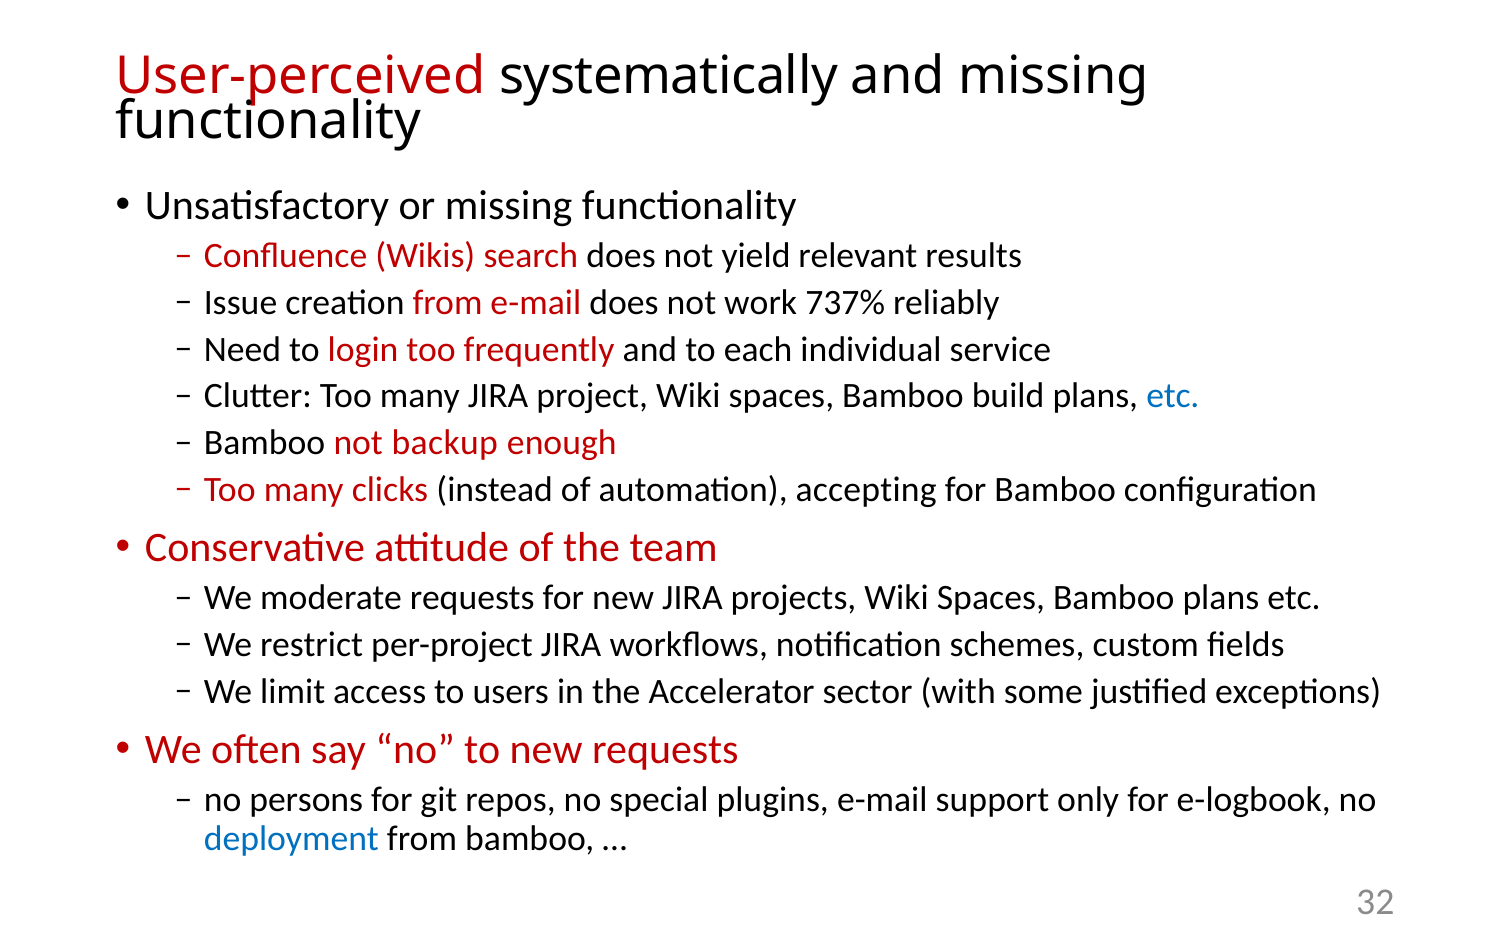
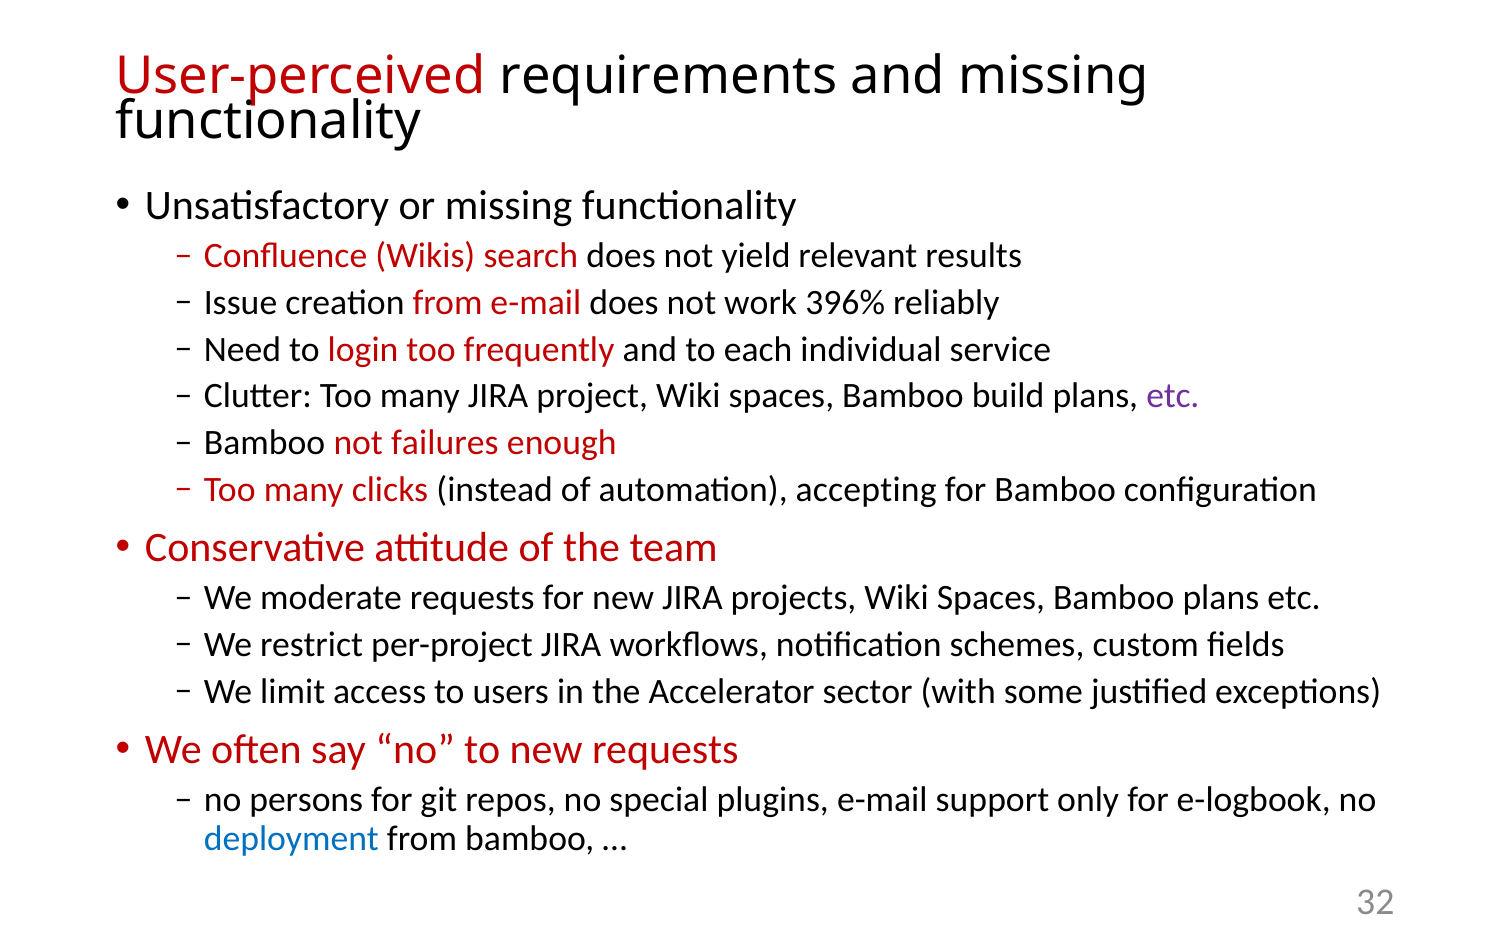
systematically: systematically -> requirements (668, 76)
737%: 737% -> 396% (845, 303)
etc colour: blue -> purple (1173, 396)
backup: backup -> failures (445, 443)
